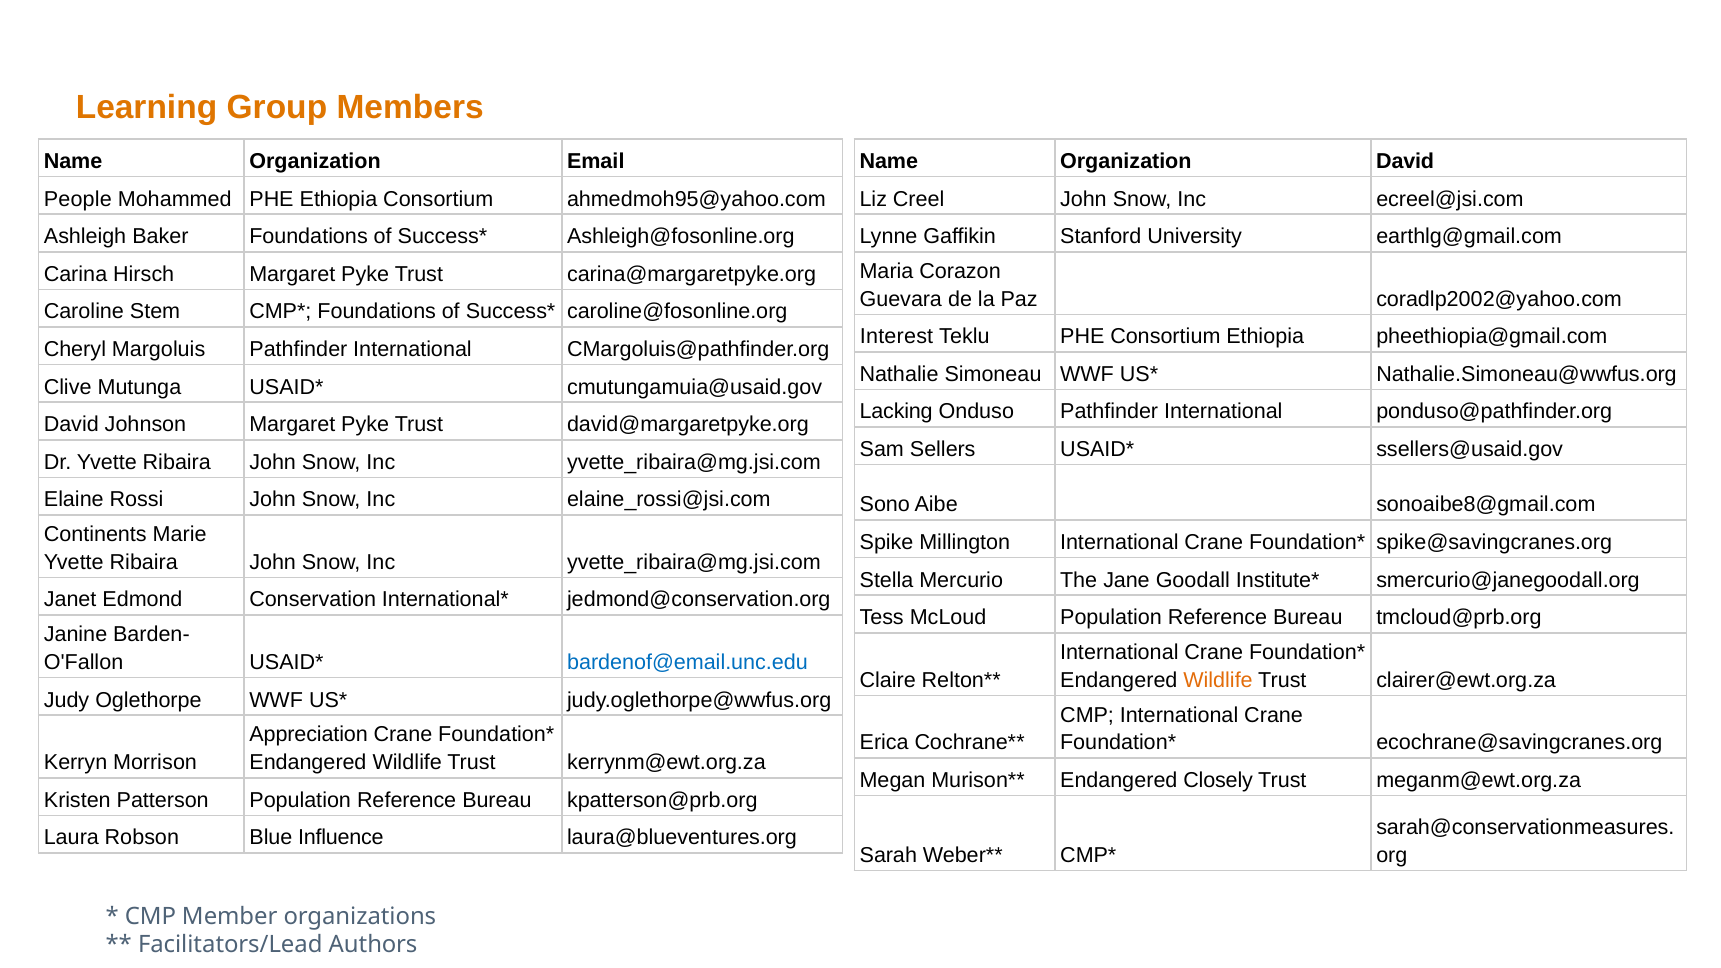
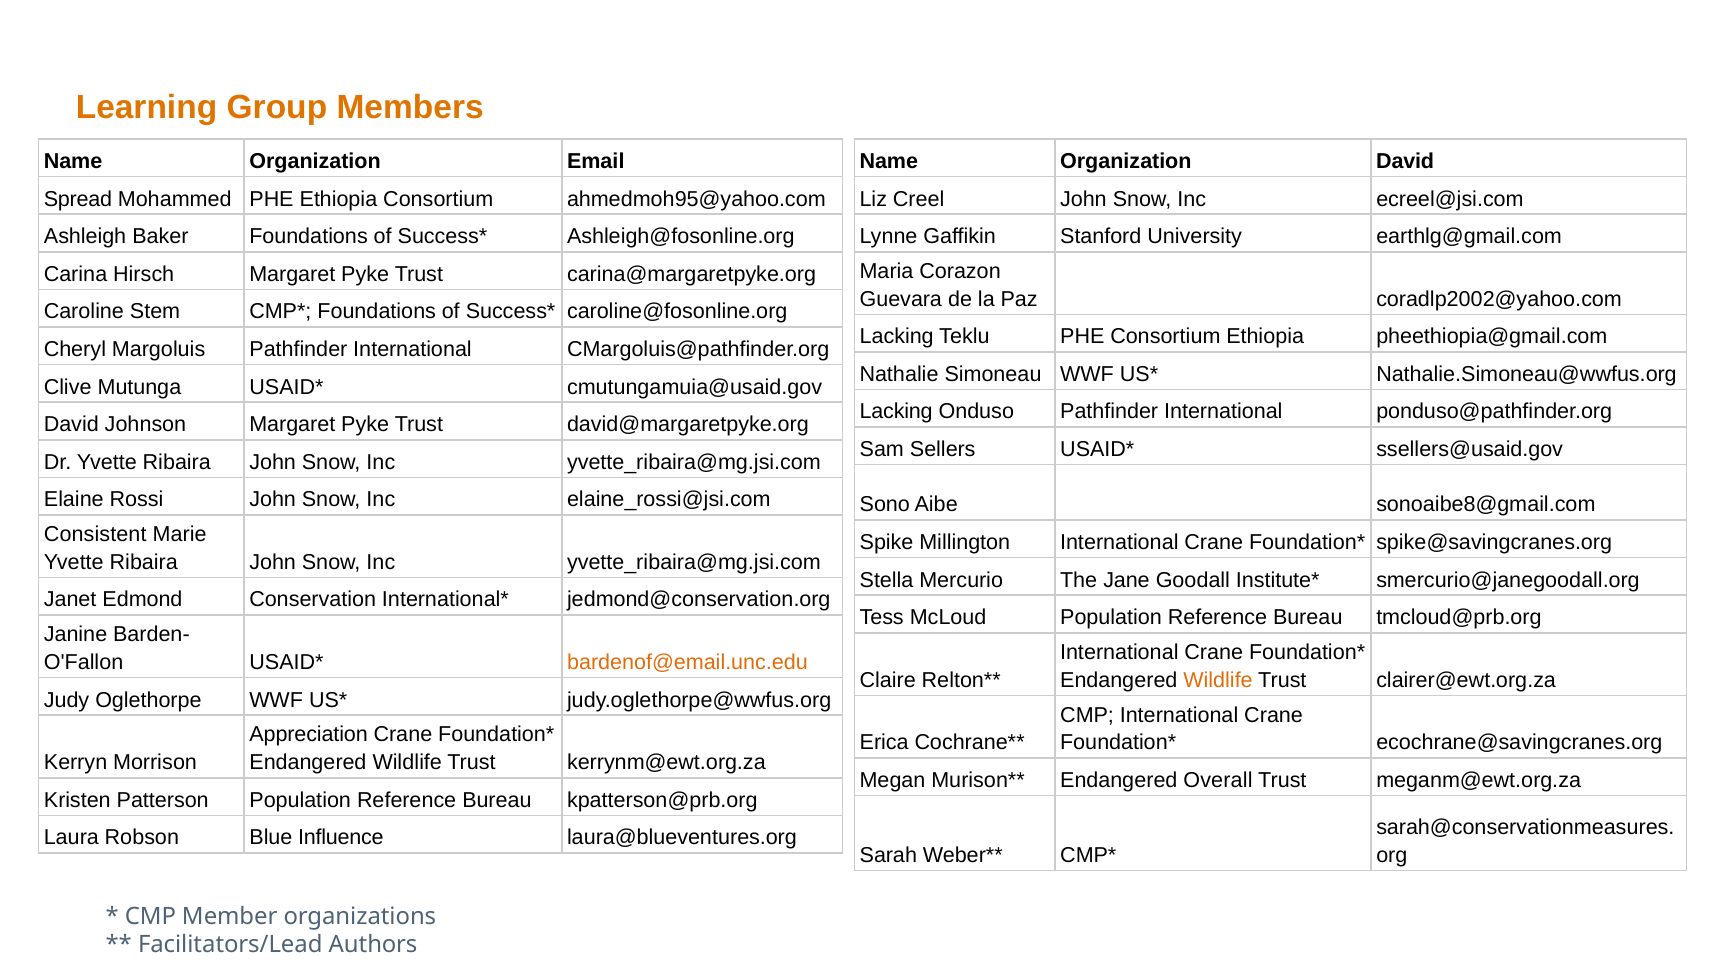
People: People -> Spread (78, 199)
Interest: Interest -> Lacking (897, 337)
Continents: Continents -> Consistent (95, 535)
bardenof@email.unc.edu colour: blue -> orange (687, 662)
Closely: Closely -> Overall (1218, 780)
